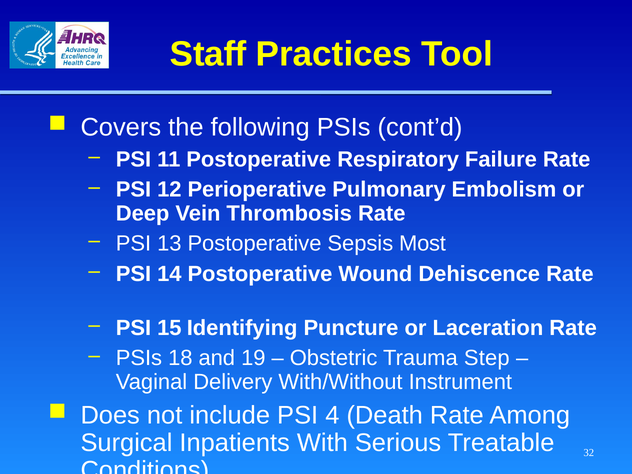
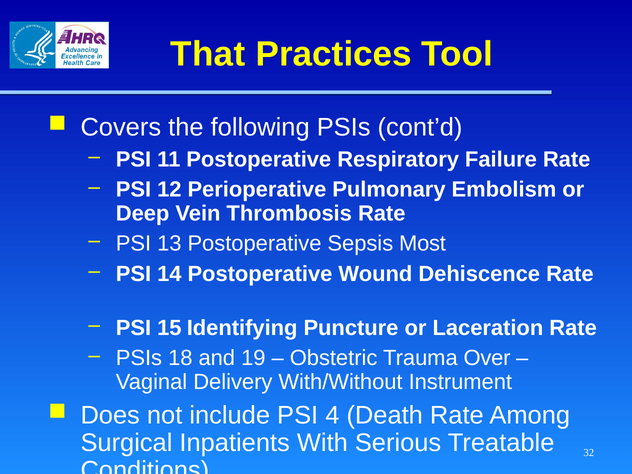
Staff: Staff -> That (208, 54)
Step: Step -> Over (487, 358)
